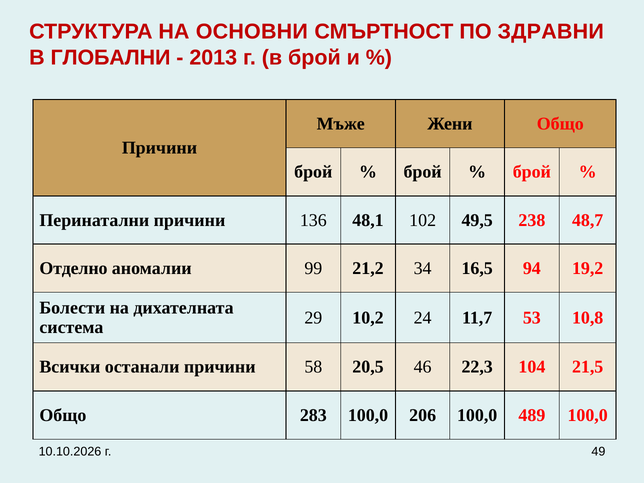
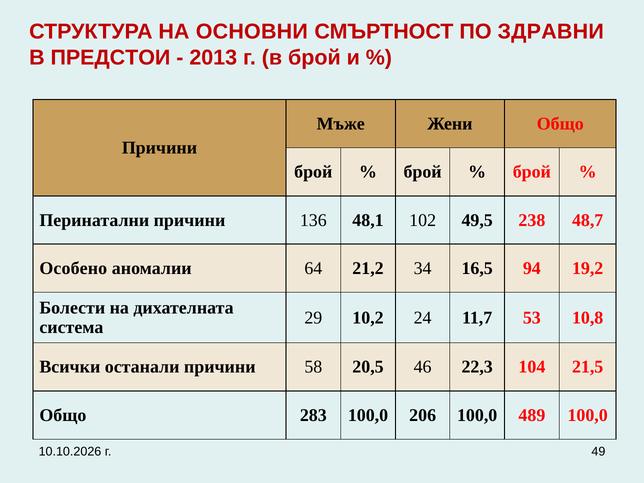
ГЛОБАЛНИ: ГЛОБАЛНИ -> ПРЕДСТОИ (110, 57)
Отделно: Отделно -> Особено (73, 268)
99: 99 -> 64 (313, 268)
